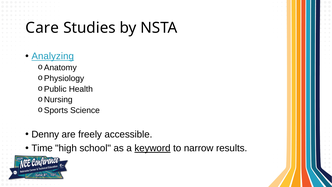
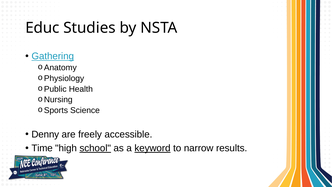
Care: Care -> Educ (42, 28)
Analyzing: Analyzing -> Gathering (53, 56)
school underline: none -> present (95, 148)
